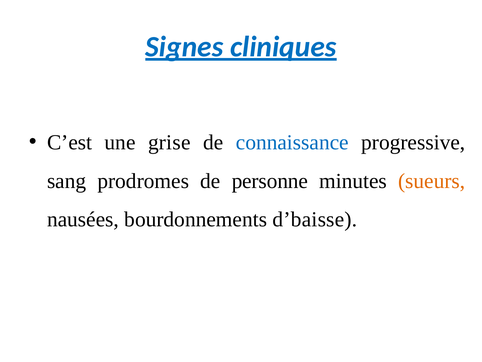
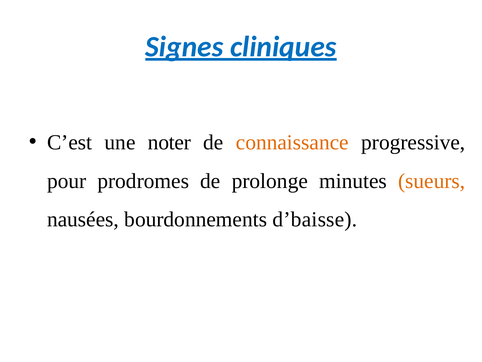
grise: grise -> noter (169, 142)
connaissance colour: blue -> orange (292, 142)
sang: sang -> pour (67, 181)
personne: personne -> prolonge (270, 181)
